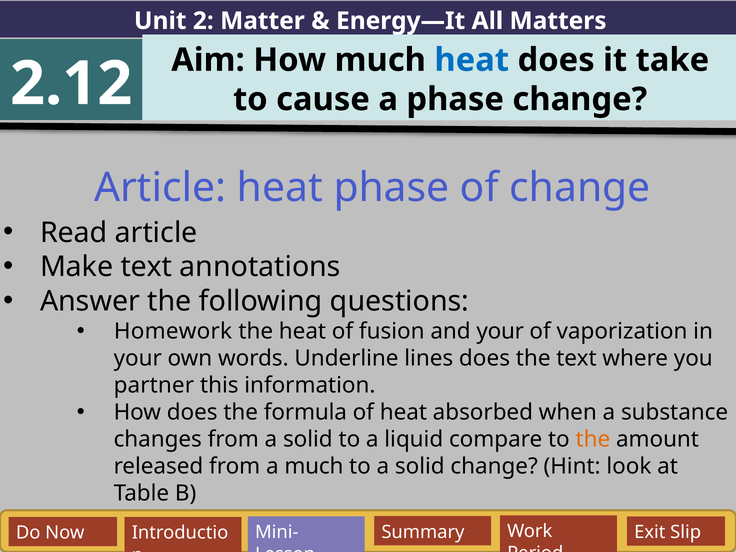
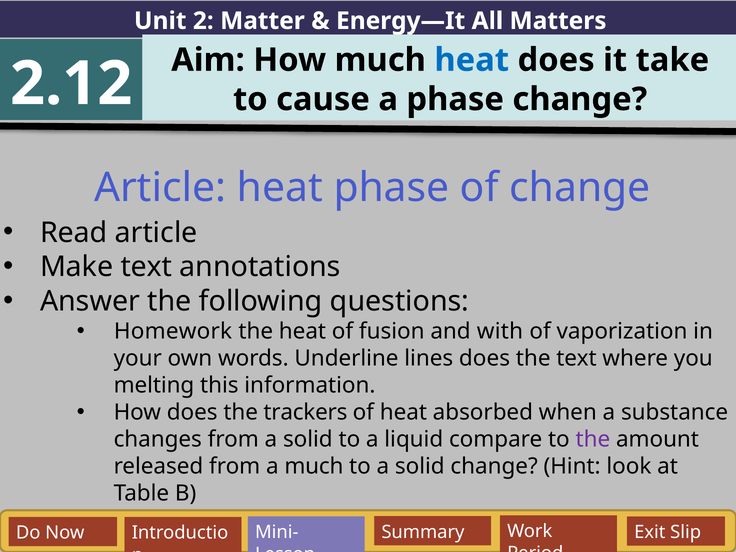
and your: your -> with (500, 332)
partner: partner -> melting (154, 385)
formula: formula -> trackers (305, 412)
the colour: orange -> purple (593, 439)
